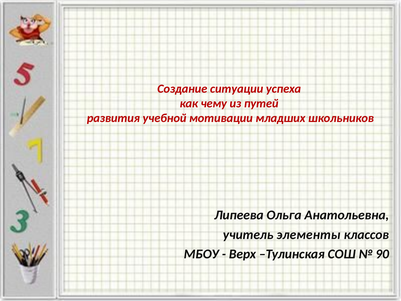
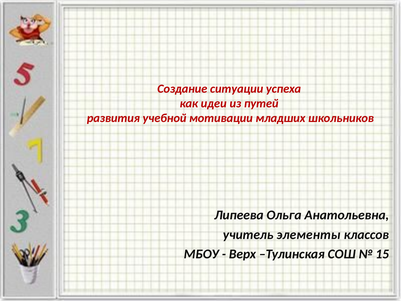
чему: чему -> идеи (214, 103)
90: 90 -> 15 (382, 254)
